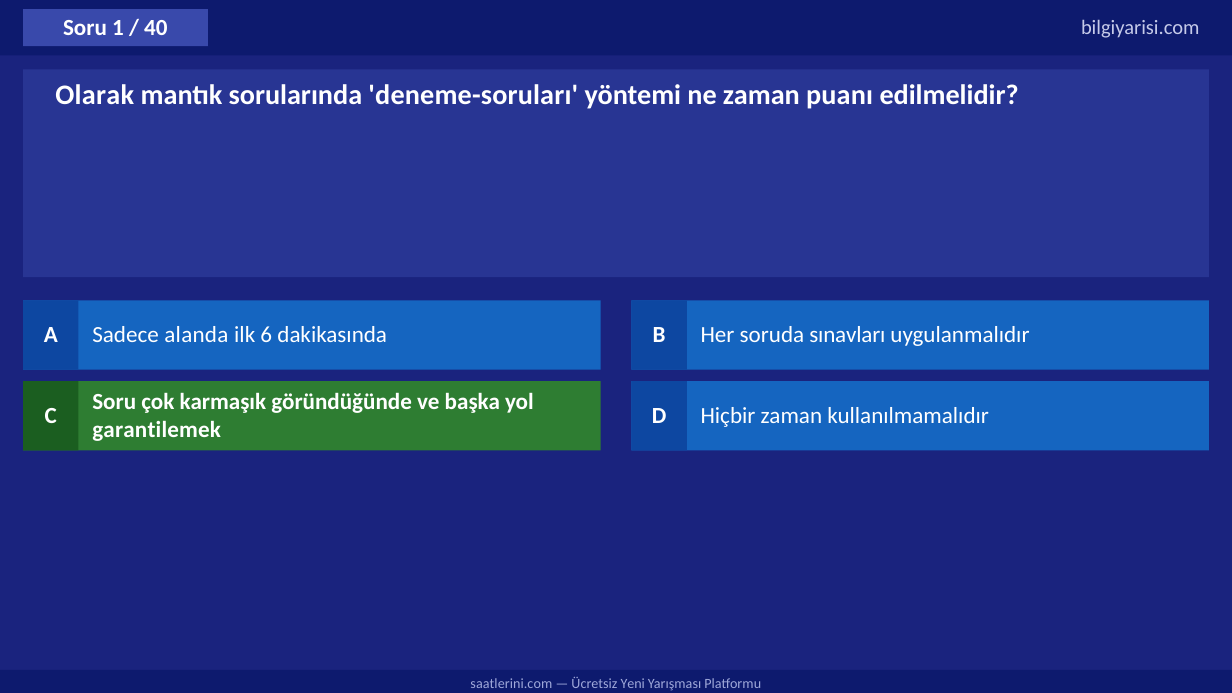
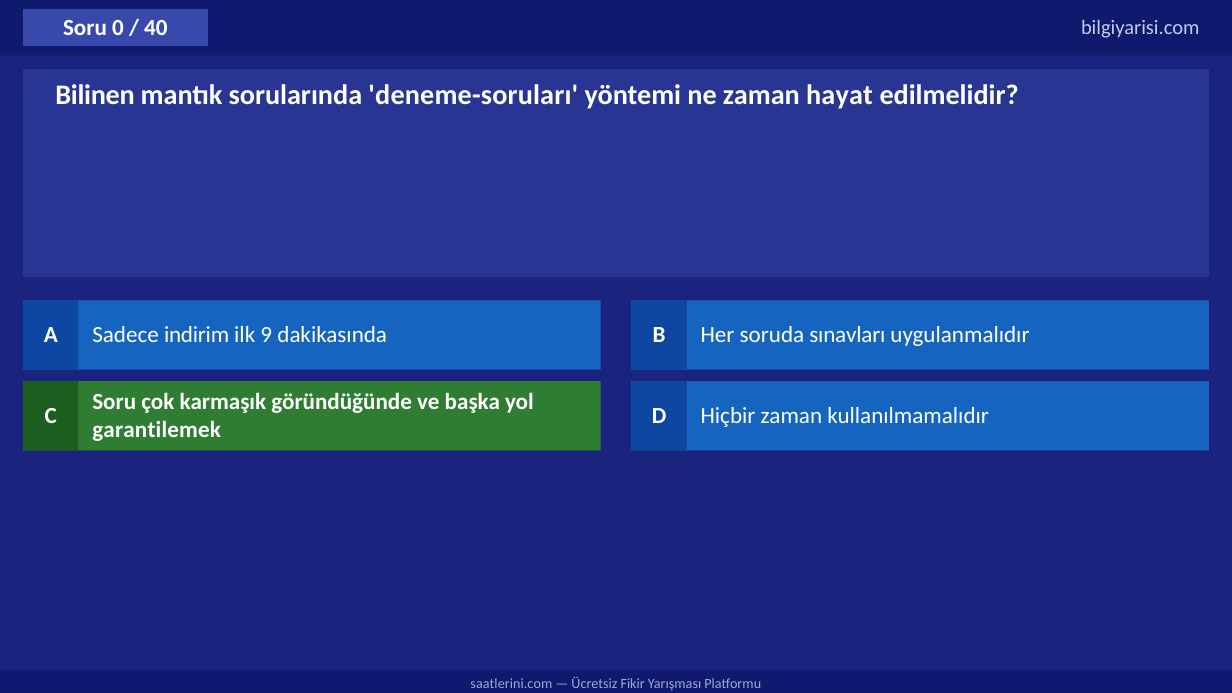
1: 1 -> 0 (118, 28)
Olarak: Olarak -> Bilinen (95, 95)
puanı: puanı -> hayat (840, 95)
alanda: alanda -> indirim (197, 335)
6: 6 -> 9 (266, 335)
Yeni: Yeni -> Fikir (633, 683)
